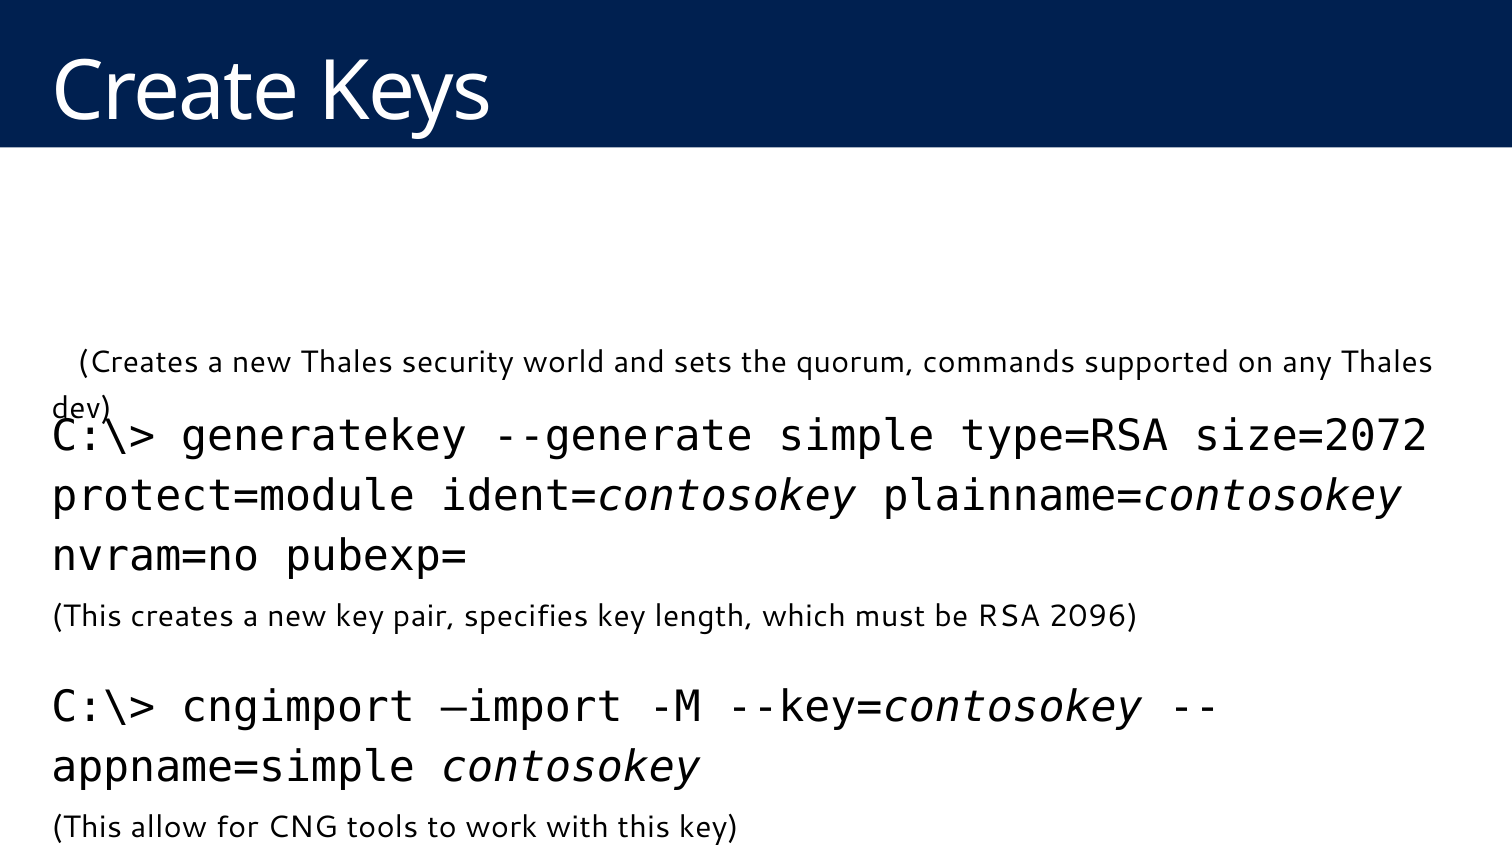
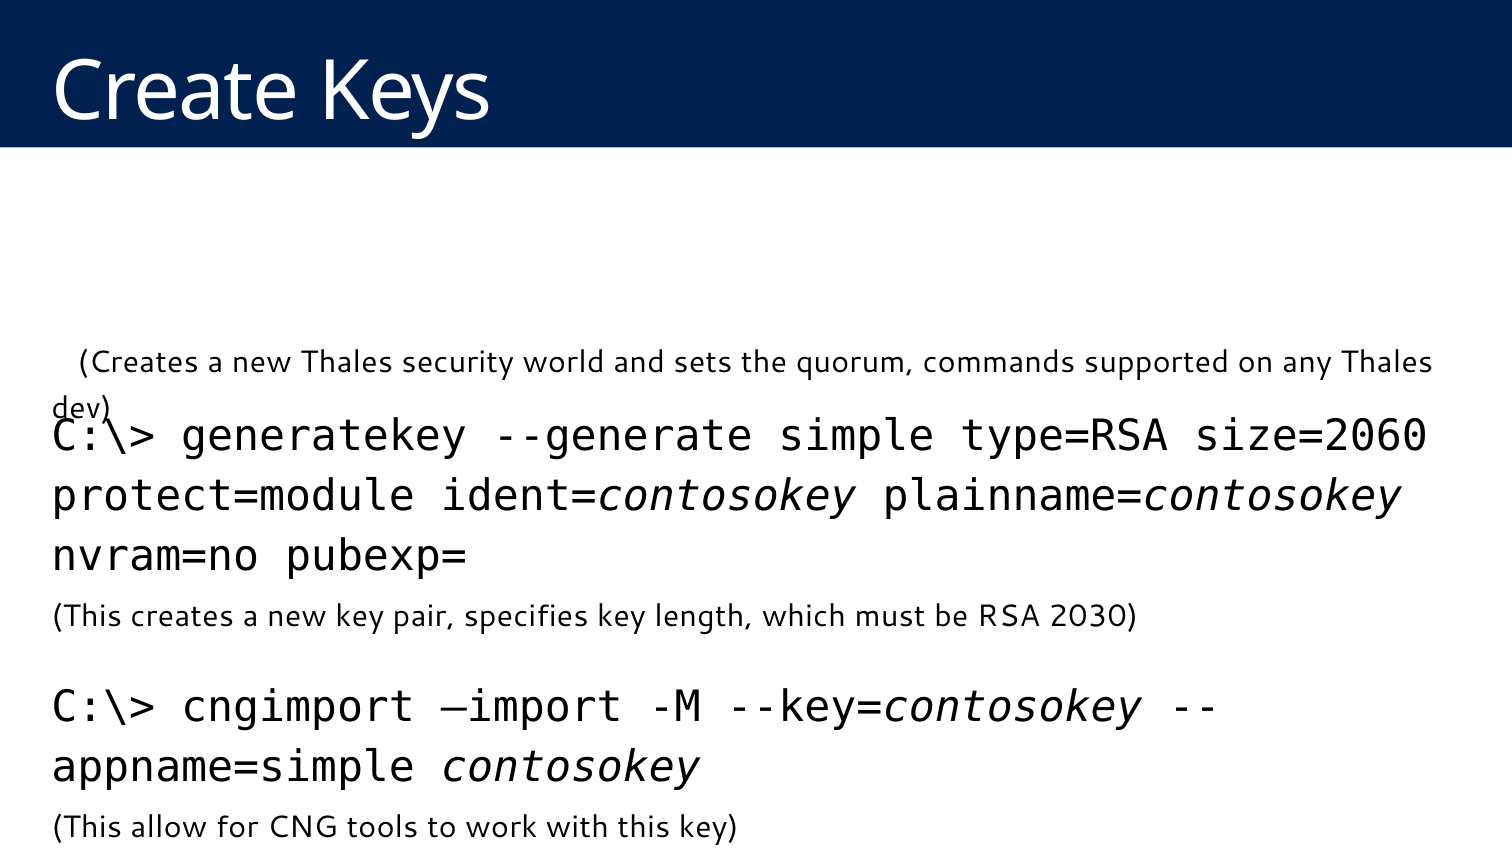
size=2072: size=2072 -> size=2060 (1311, 437)
2096: 2096 -> 2030 (1093, 616)
